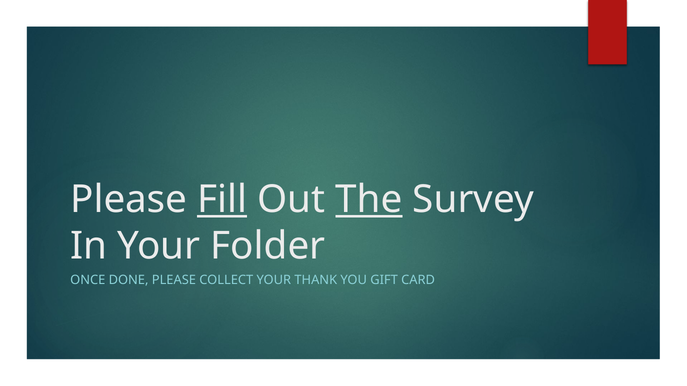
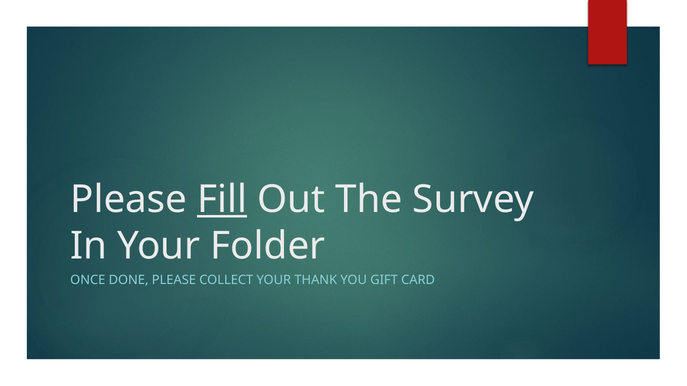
The underline: present -> none (369, 200)
